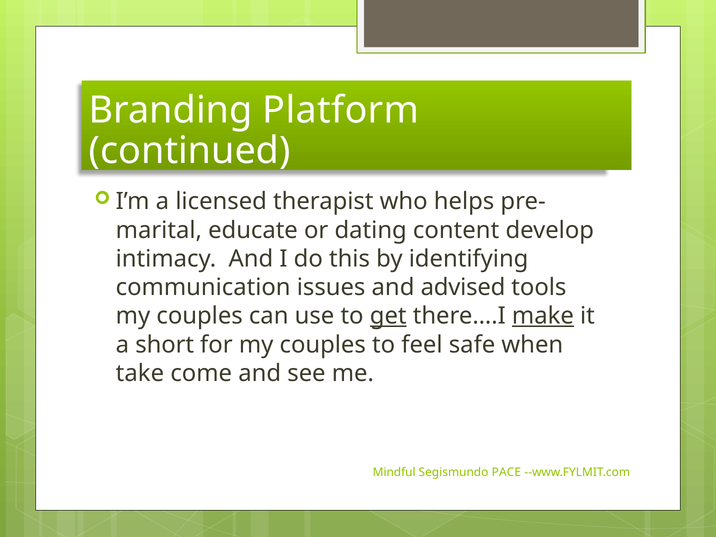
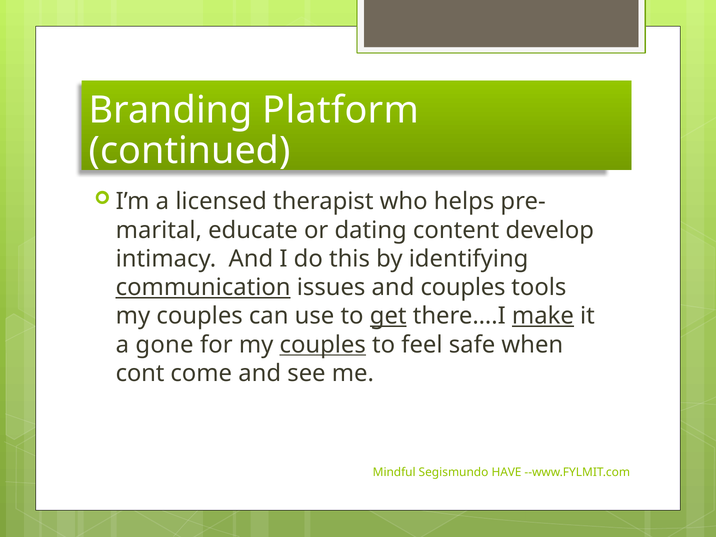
communication underline: none -> present (203, 287)
and advised: advised -> couples (463, 287)
short: short -> gone (165, 345)
couples underline: none -> present (323, 345)
take: take -> cont (140, 373)
PACE: PACE -> HAVE (506, 472)
